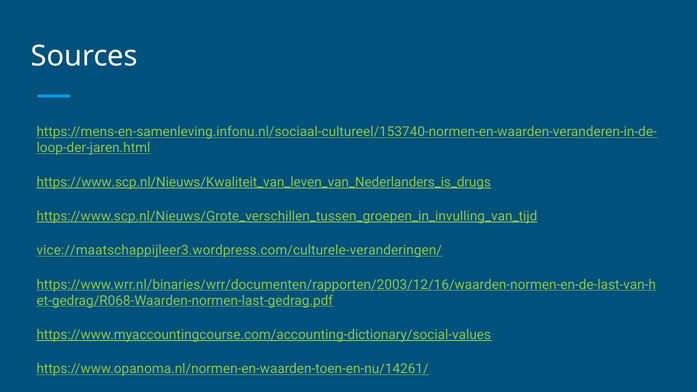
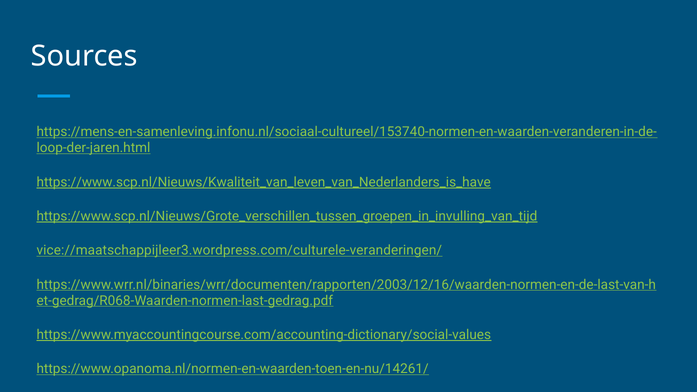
https://www.scp.nl/Nieuws/Kwaliteit_van_leven_van_Nederlanders_is_drugs: https://www.scp.nl/Nieuws/Kwaliteit_van_leven_van_Nederlanders_is_drugs -> https://www.scp.nl/Nieuws/Kwaliteit_van_leven_van_Nederlanders_is_have (264, 182)
